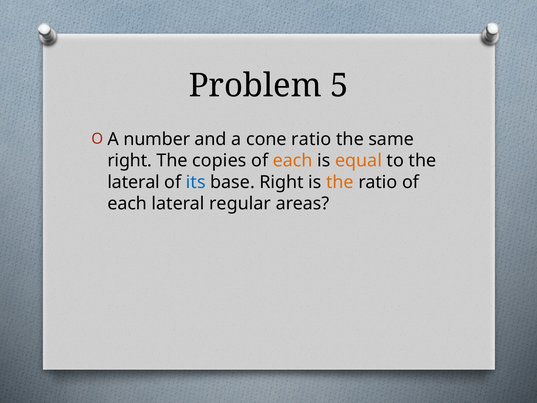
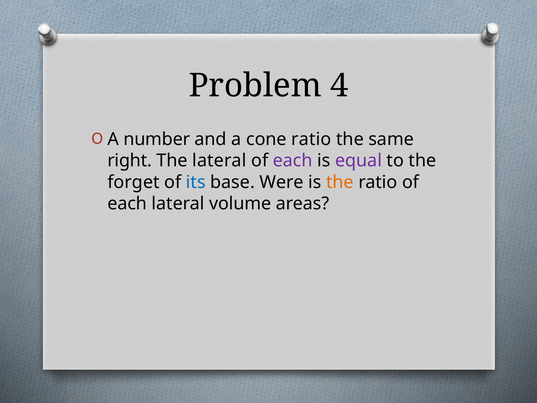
5: 5 -> 4 (339, 86)
The copies: copies -> lateral (219, 161)
each colour: orange -> purple (293, 161)
equal colour: orange -> purple (359, 161)
lateral: lateral -> forget (134, 182)
base Right: Right -> Were (282, 182)
regular: regular -> volume (240, 204)
